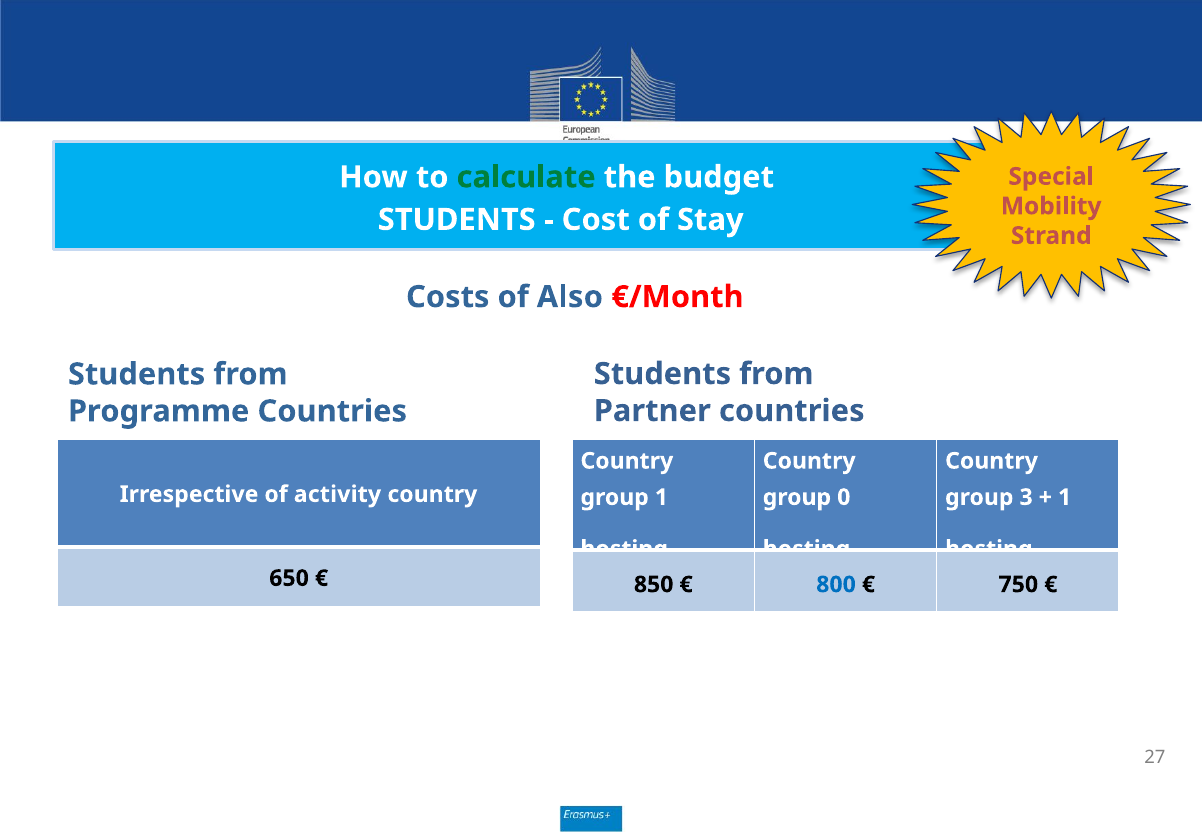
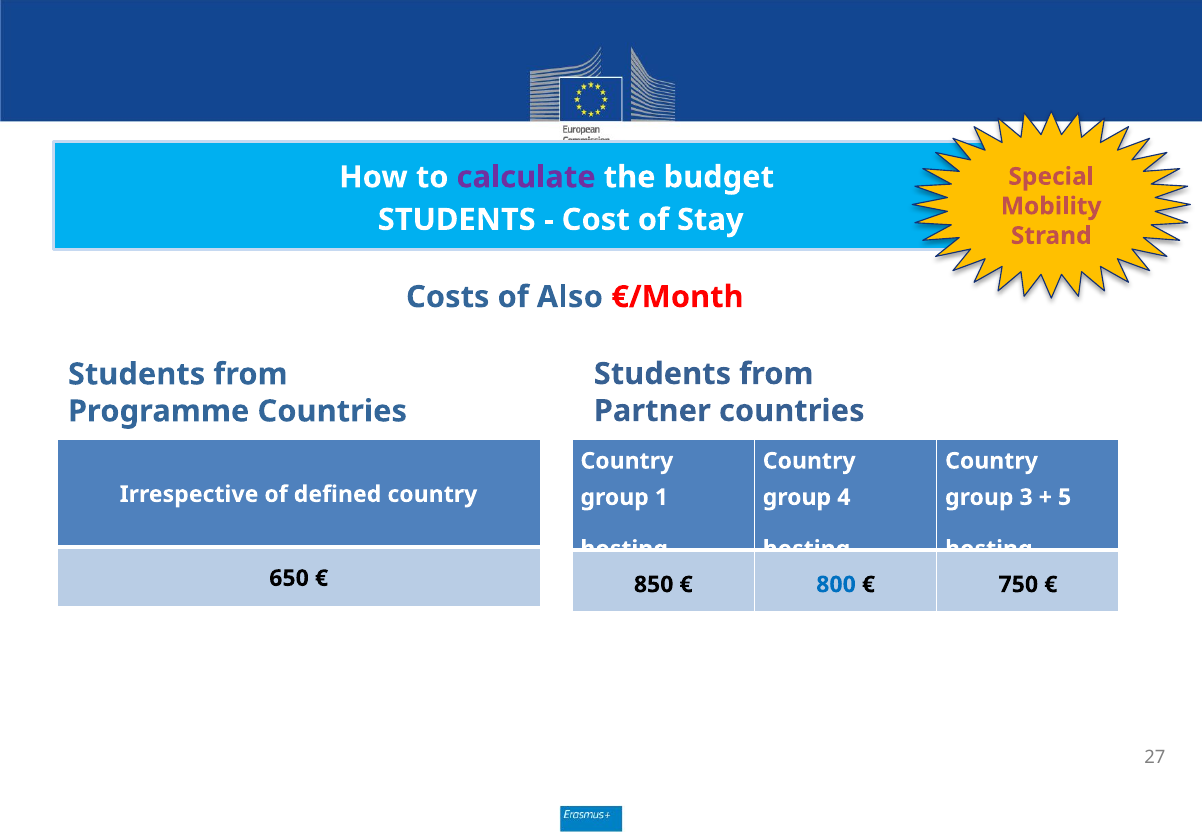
calculate colour: green -> purple (526, 177)
activity: activity -> defined (338, 494)
0: 0 -> 4 (844, 497)
1: 1 -> 5 (1065, 497)
